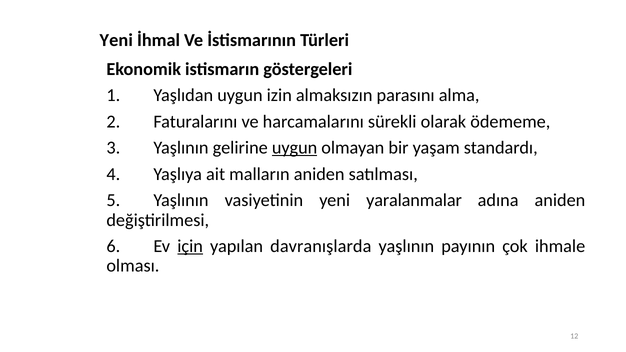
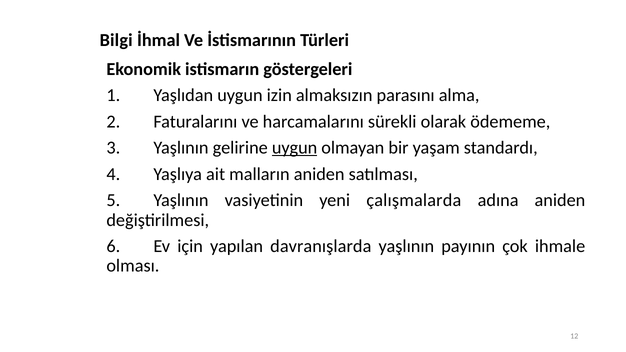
Yeni: Yeni -> Bilgi (116, 40)
yaralanmalar: yaralanmalar -> çalışmalarda (414, 200)
için underline: present -> none (190, 246)
